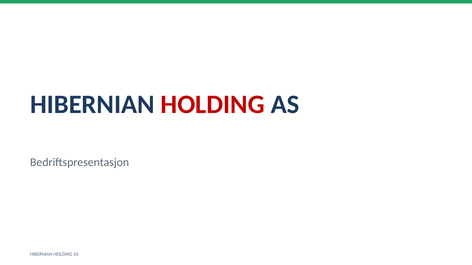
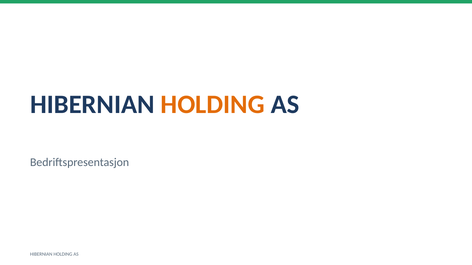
HOLDING colour: red -> orange (213, 105)
